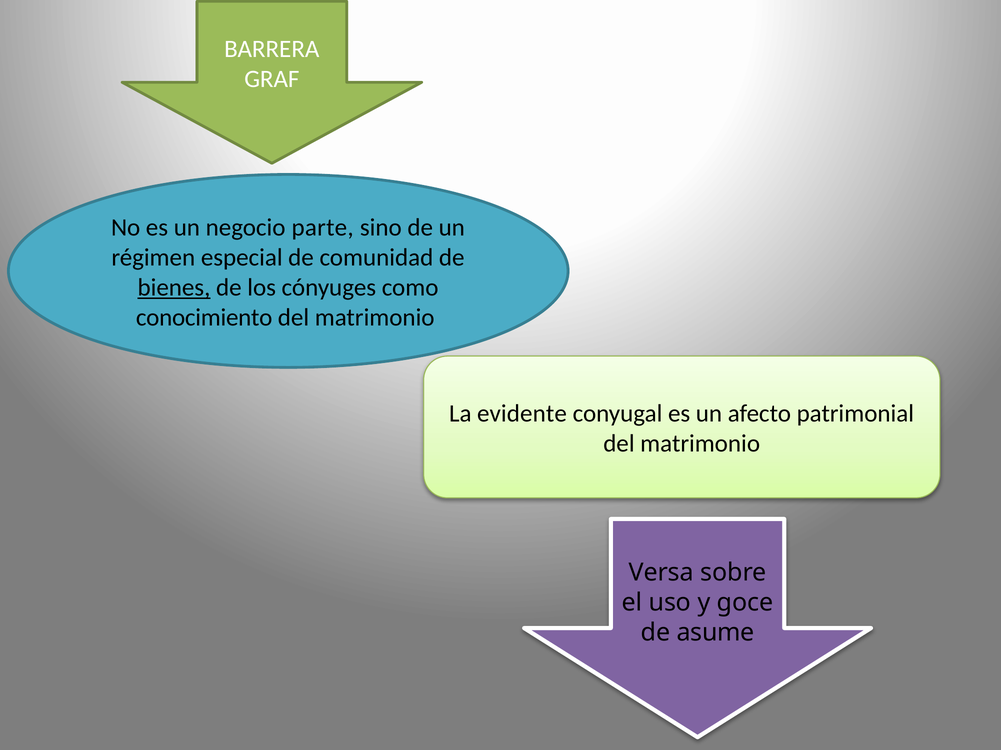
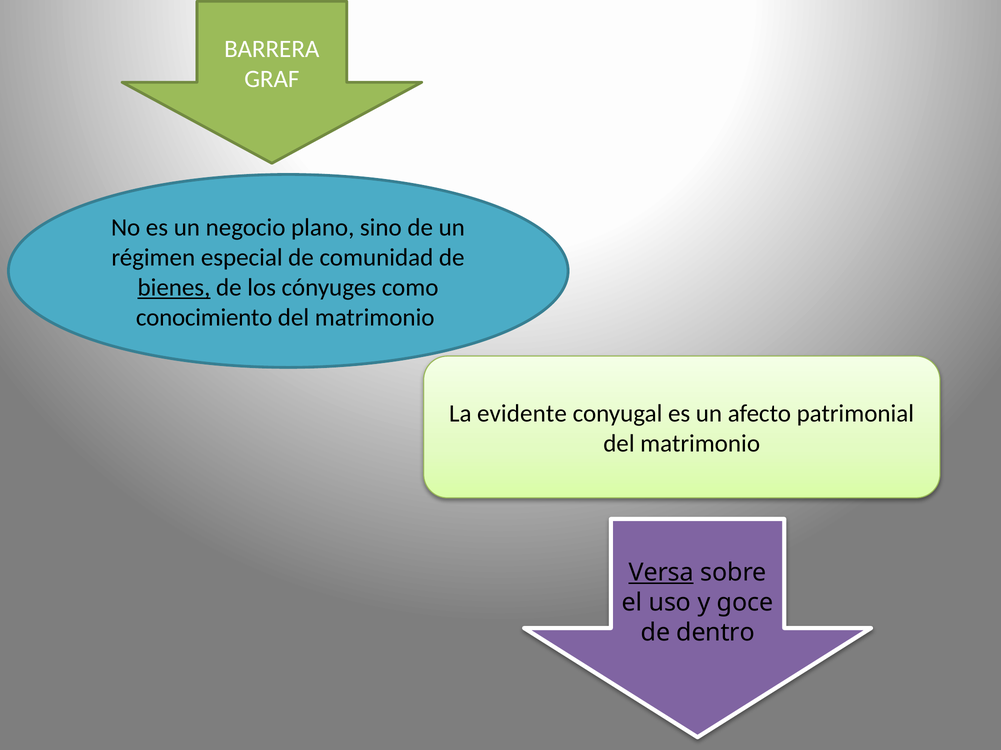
parte: parte -> plano (323, 228)
Versa underline: none -> present (661, 573)
asume: asume -> dentro (716, 633)
